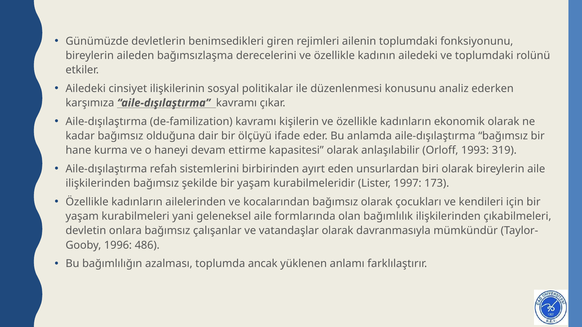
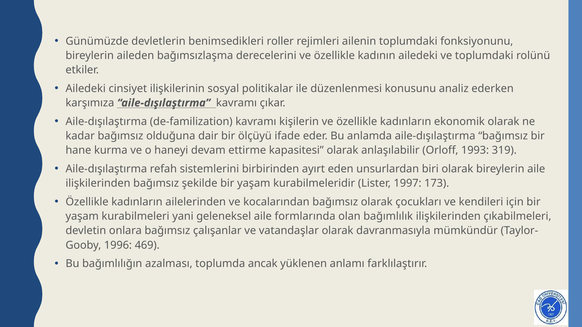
giren: giren -> roller (280, 41)
486: 486 -> 469 (147, 245)
